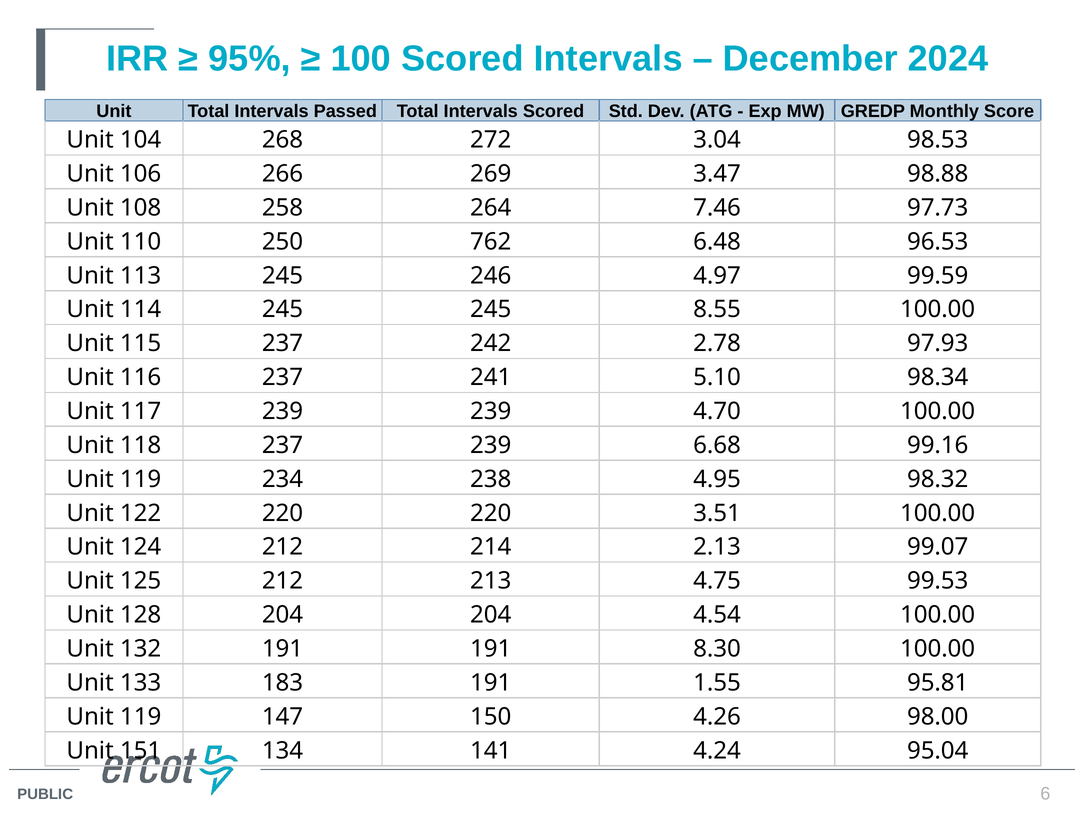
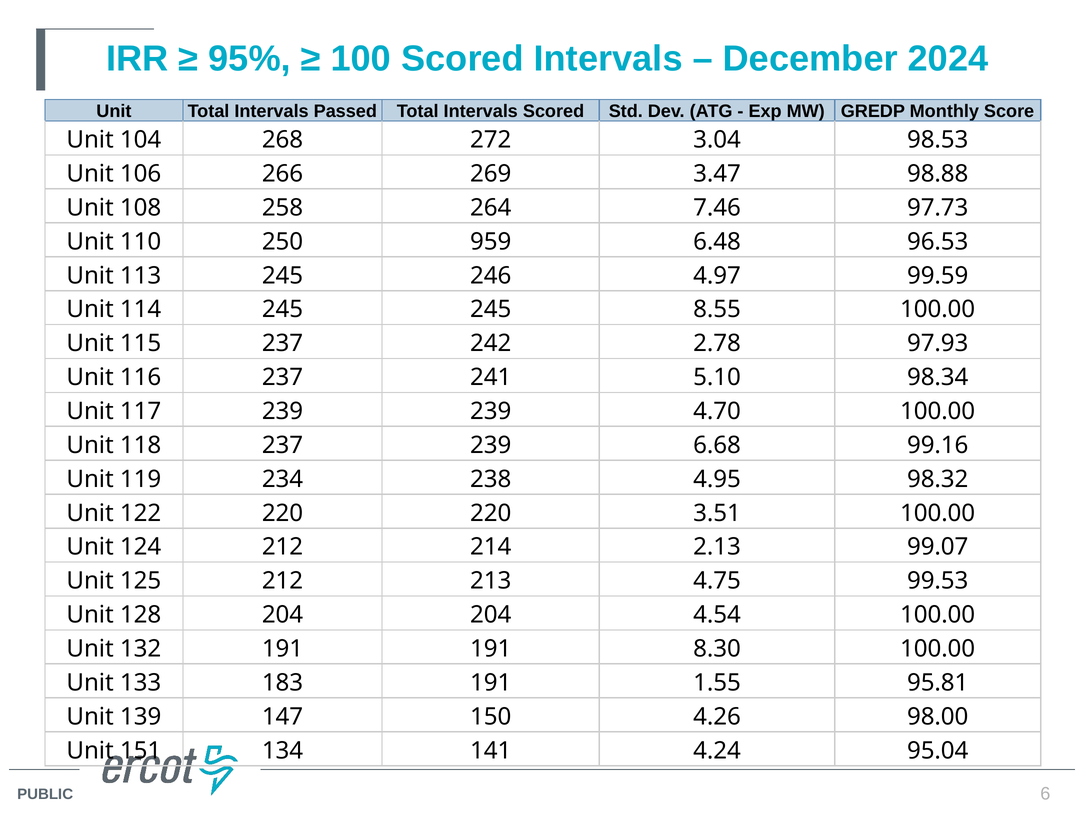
762: 762 -> 959 (491, 242)
119: 119 -> 139 (141, 716)
